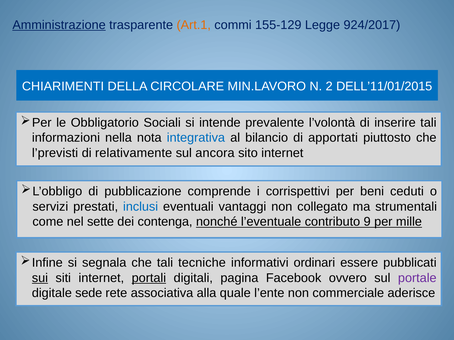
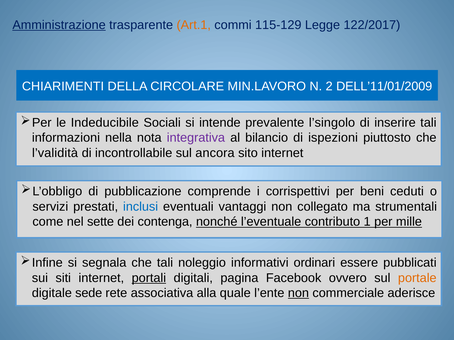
155-129: 155-129 -> 115-129 (278, 25)
924/2017: 924/2017 -> 122/2017 (372, 25)
DELL’11/01/2015: DELL’11/01/2015 -> DELL’11/01/2009 (384, 86)
Obbligatorio: Obbligatorio -> Indeducibile (105, 123)
l’volontà: l’volontà -> l’singolo (332, 123)
integrativa colour: blue -> purple (196, 138)
apportati: apportati -> ispezioni (333, 138)
l’previsti: l’previsti -> l’validità (55, 153)
relativamente: relativamente -> incontrollabile (134, 153)
9: 9 -> 1 (367, 222)
tecniche: tecniche -> noleggio (202, 263)
sui underline: present -> none (40, 278)
portale colour: purple -> orange (417, 278)
non underline: none -> present (298, 293)
